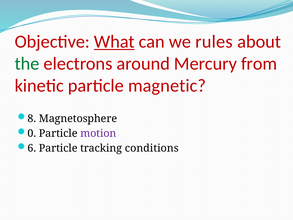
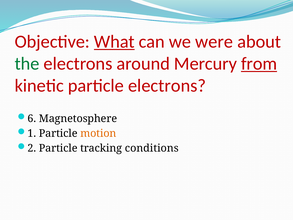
rules: rules -> were (214, 42)
from underline: none -> present (259, 64)
particle magnetic: magnetic -> electrons (167, 85)
8: 8 -> 6 (32, 118)
0: 0 -> 1 (32, 133)
motion colour: purple -> orange (98, 133)
6: 6 -> 2 (32, 148)
